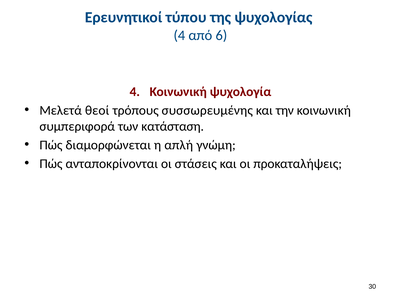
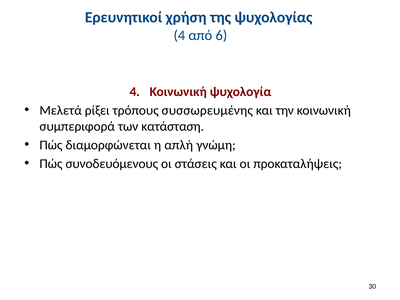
τύπου: τύπου -> χρήση (186, 18)
θεοί: θεοί -> ρίξει (97, 110)
ανταποκρίνονται: ανταποκρίνονται -> συνοδευόμενους (112, 164)
